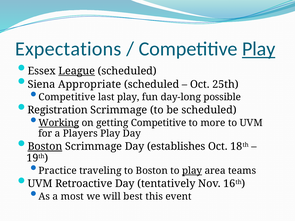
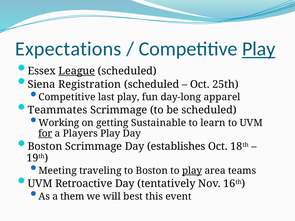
Appropriate: Appropriate -> Registration (90, 84)
possible: possible -> apparel (222, 97)
Registration: Registration -> Teammates (57, 110)
Working underline: present -> none (59, 123)
getting Competitive: Competitive -> Sustainable (159, 123)
more: more -> learn (213, 123)
for underline: none -> present (45, 134)
Boston underline: present -> none (45, 147)
Practice: Practice -> Meeting (58, 171)
most: most -> them (72, 197)
